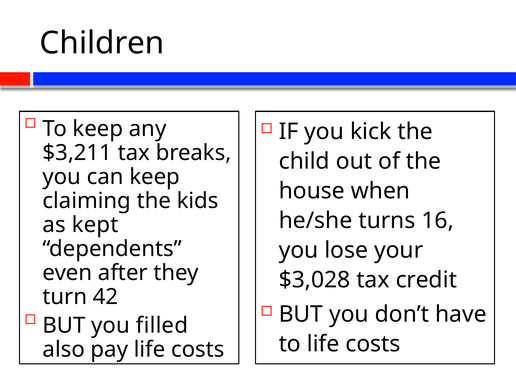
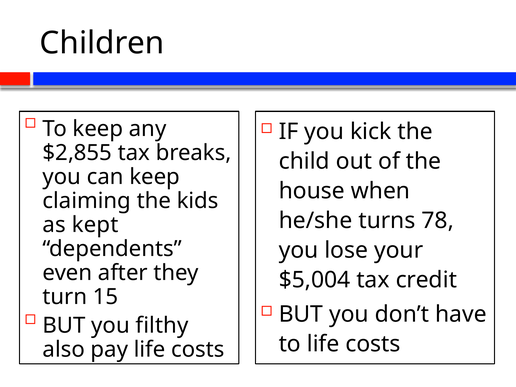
$3,211: $3,211 -> $2,855 (77, 153)
16: 16 -> 78 (438, 221)
$3,028: $3,028 -> $5,004 (315, 280)
42: 42 -> 15 (106, 297)
filled: filled -> filthy (162, 325)
